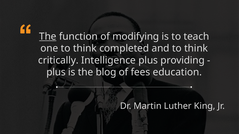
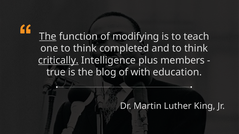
critically underline: none -> present (58, 60)
providing: providing -> members (183, 60)
plus: plus -> true (56, 72)
fees: fees -> with (140, 72)
